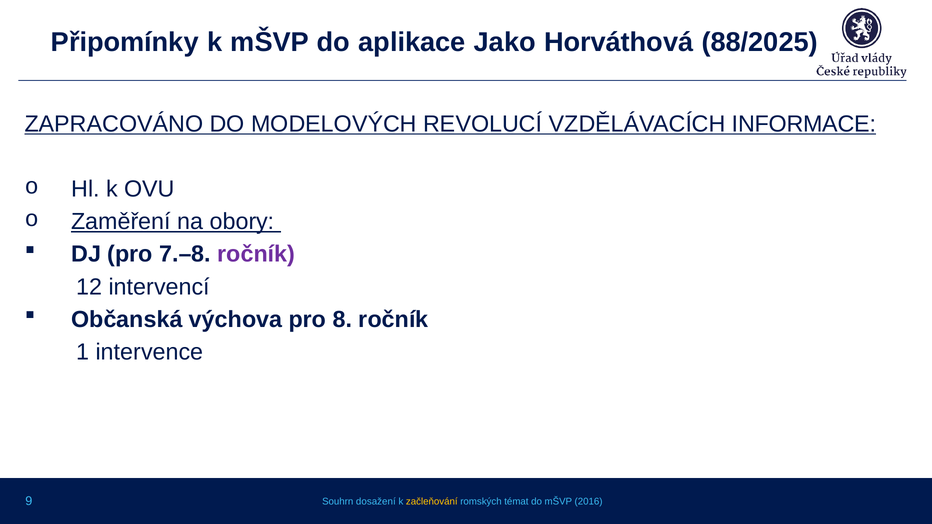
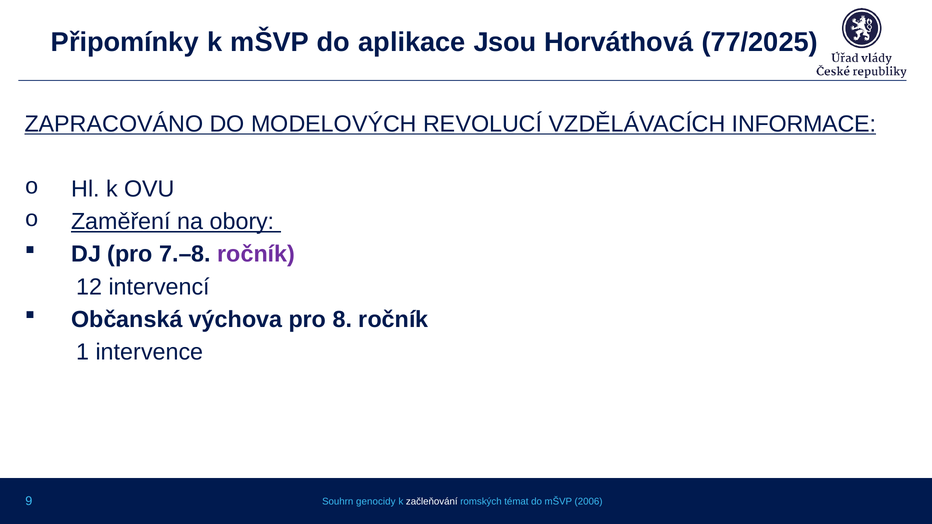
Jako: Jako -> Jsou (505, 42)
88/2025: 88/2025 -> 77/2025 (760, 42)
dosažení: dosažení -> genocidy (376, 502)
začleňování colour: yellow -> white (432, 502)
2016: 2016 -> 2006 (589, 502)
